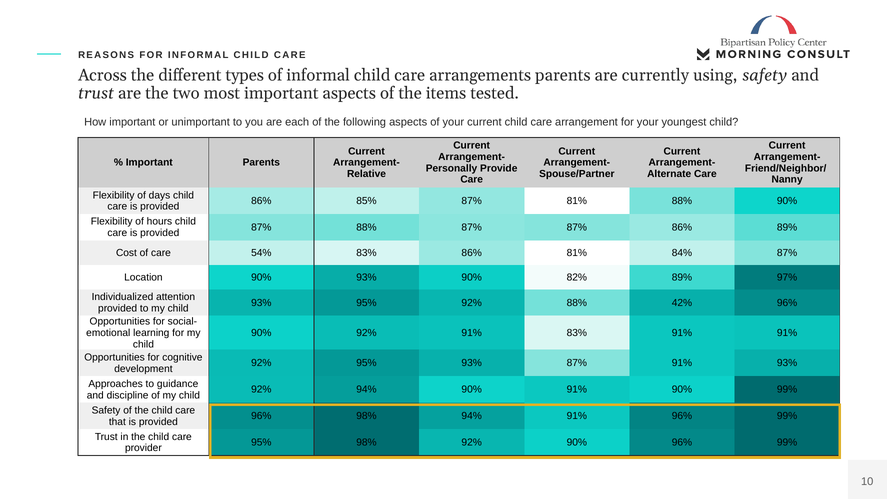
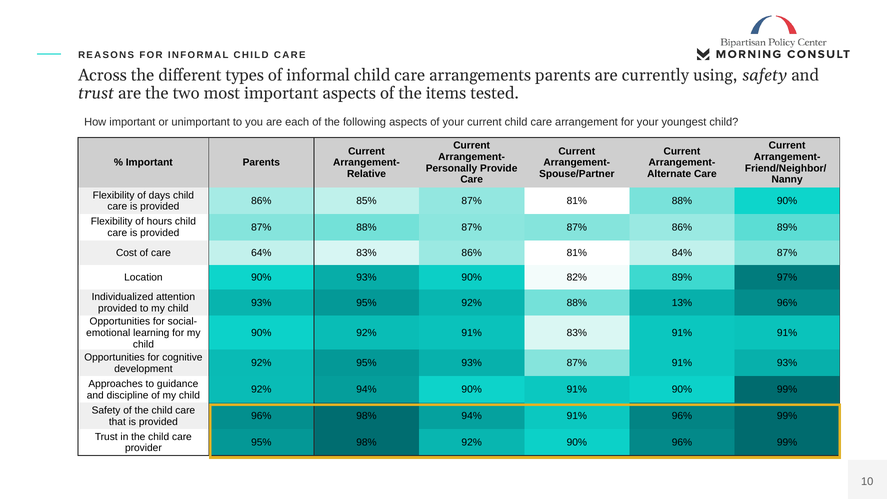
54%: 54% -> 64% (261, 253)
42%: 42% -> 13% (682, 303)
